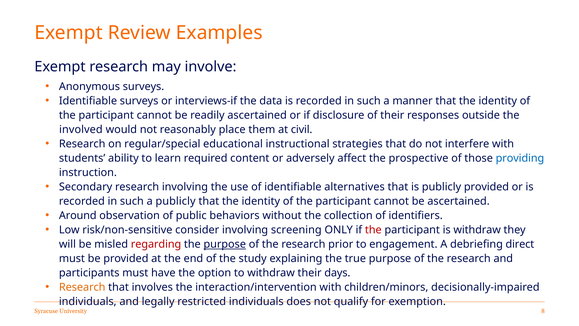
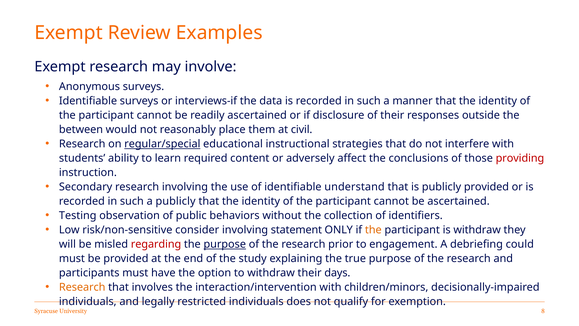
involved: involved -> between (81, 129)
regular/special underline: none -> present (162, 144)
prospective: prospective -> conclusions (419, 158)
providing colour: blue -> red (520, 158)
alternatives: alternatives -> understand (355, 187)
Around: Around -> Testing (78, 215)
screening: screening -> statement (296, 230)
the colour: red -> orange (373, 230)
direct: direct -> could (520, 244)
